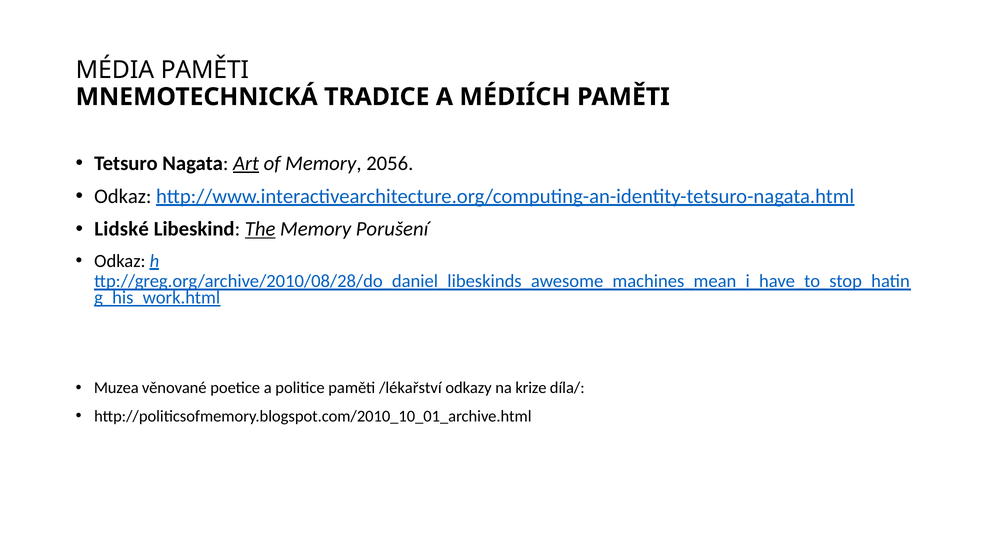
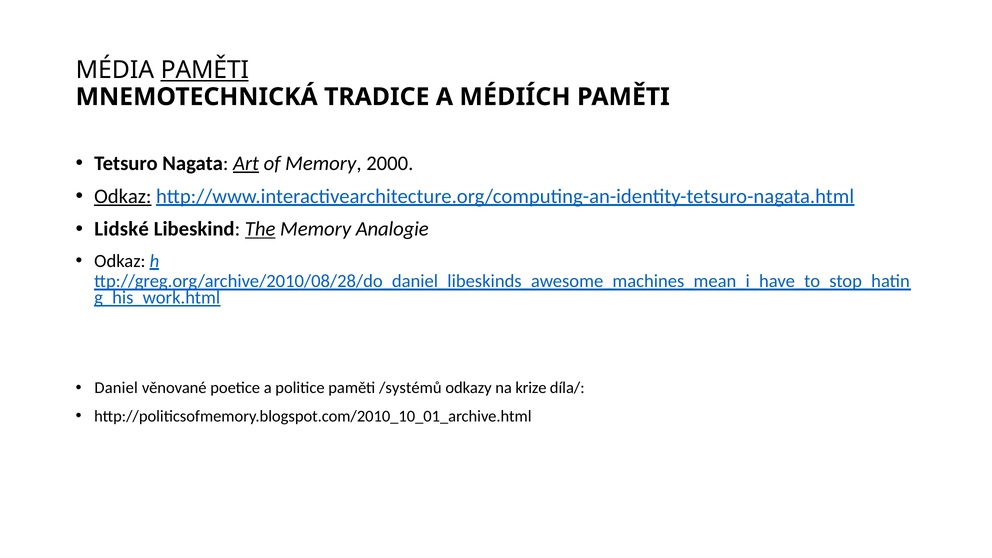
PAMĚTI underline: none -> present (205, 70)
2056: 2056 -> 2000 (390, 163)
Odkaz underline: none -> present (123, 196)
Porušení: Porušení -> Analogie (392, 229)
Muzea: Muzea -> Daniel (116, 388)
/lékařství: /lékařství -> /systémů (410, 388)
